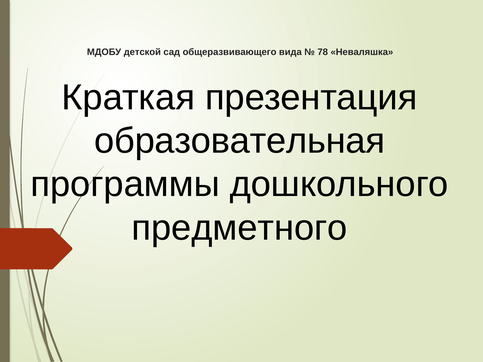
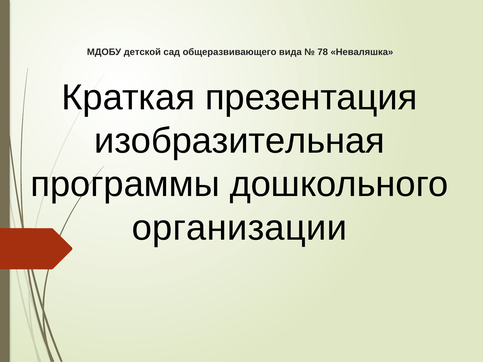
образовательная: образовательная -> изобразительная (240, 141)
предметного: предметного -> организации (239, 228)
